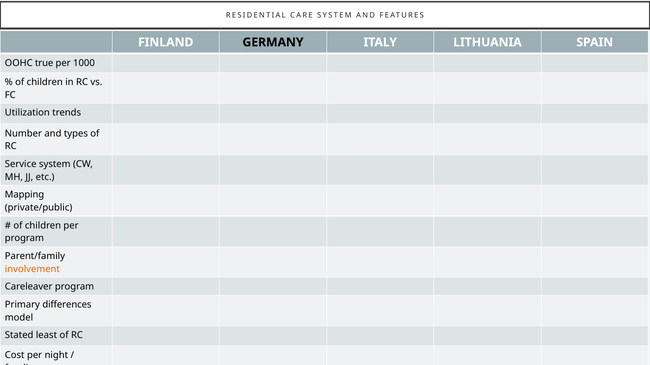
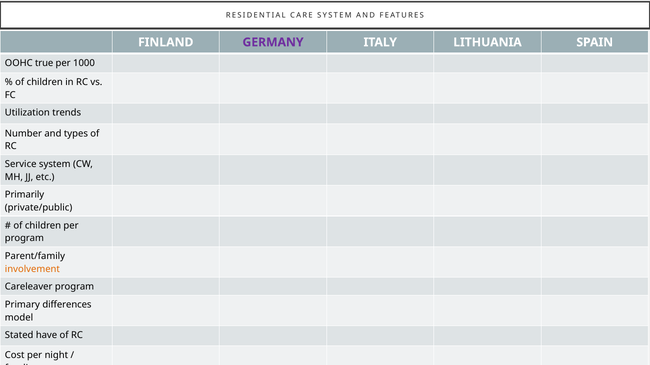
GERMANY colour: black -> purple (273, 42)
Mapping: Mapping -> Primarily (25, 195)
least: least -> have (47, 336)
